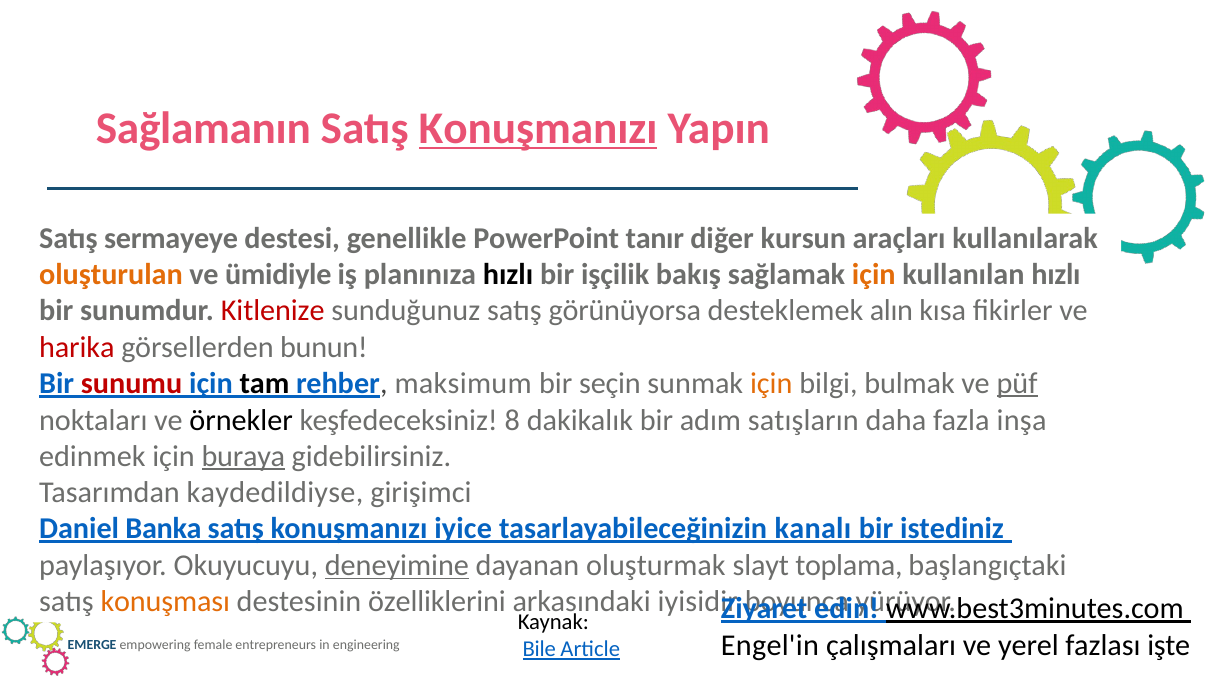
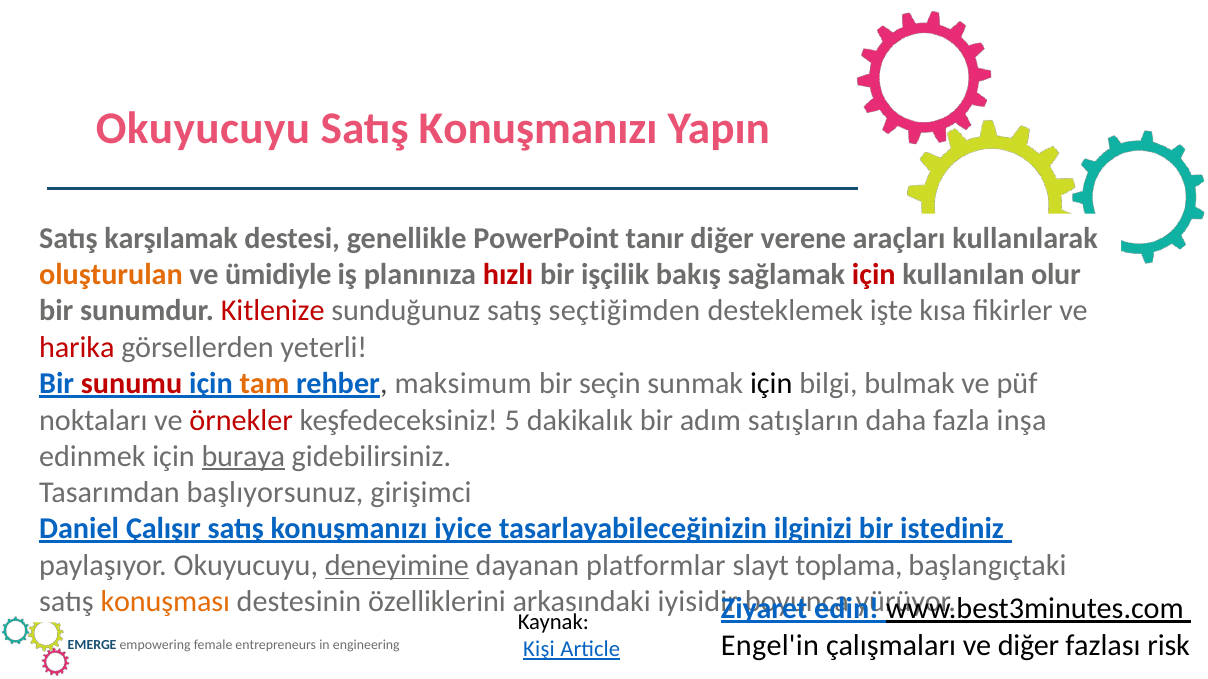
Sağlamanın: Sağlamanın -> Okuyucuyu (203, 129)
Konuşmanızı underline: present -> none (538, 129)
sermayeye: sermayeye -> karşılamak (171, 239)
kursun: kursun -> verene (803, 239)
hızlı colour: black -> red (508, 275)
için colour: orange -> red (874, 275)
kullanılan hızlı: hızlı -> olur (1056, 275)
görünüyorsa: görünüyorsa -> seçtiğimden (625, 311)
alın: alın -> işte (891, 311)
bunun: bunun -> yeterli (324, 347)
tam colour: black -> orange (264, 384)
için colour: orange -> black (771, 384)
püf underline: present -> none (1017, 384)
örnekler colour: black -> red (241, 420)
8: 8 -> 5 (512, 420)
kaydedildiyse: kaydedildiyse -> başlıyorsunuz (275, 493)
Banka: Banka -> Çalışır (163, 529)
kanalı: kanalı -> ilginizi (813, 529)
oluşturmak: oluşturmak -> platformlar (656, 566)
ve yerel: yerel -> diğer (1029, 646)
işte: işte -> risk (1169, 646)
Bile: Bile -> Kişi (539, 650)
